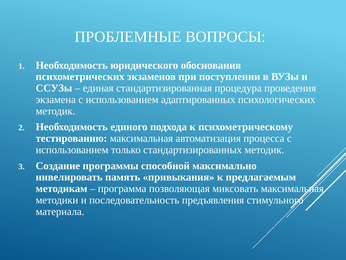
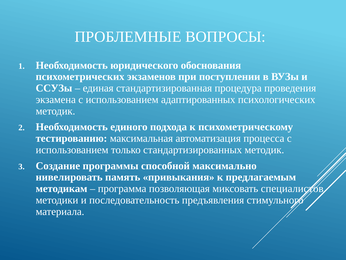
миксовать максимальная: максимальная -> специалистов (292, 188)
